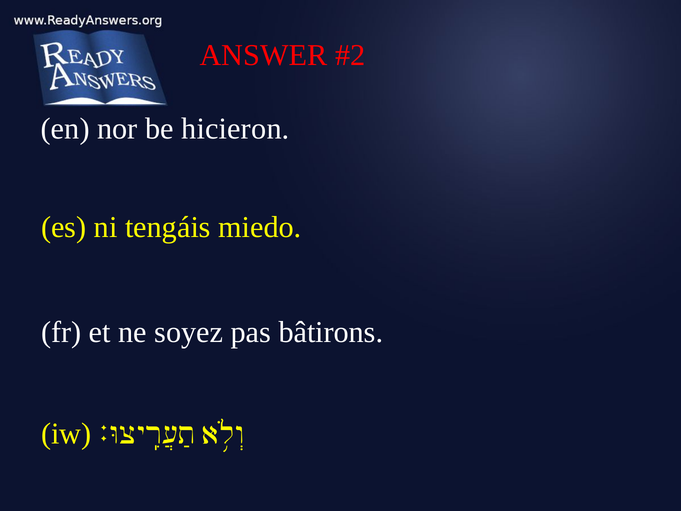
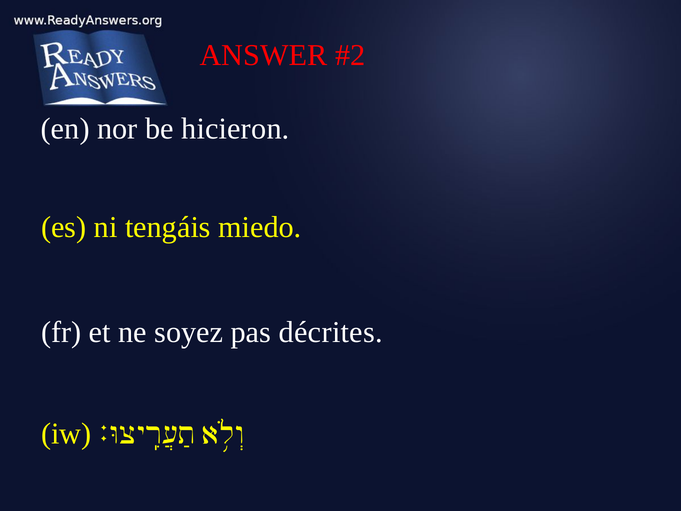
bâtirons: bâtirons -> décrites (331, 332)
